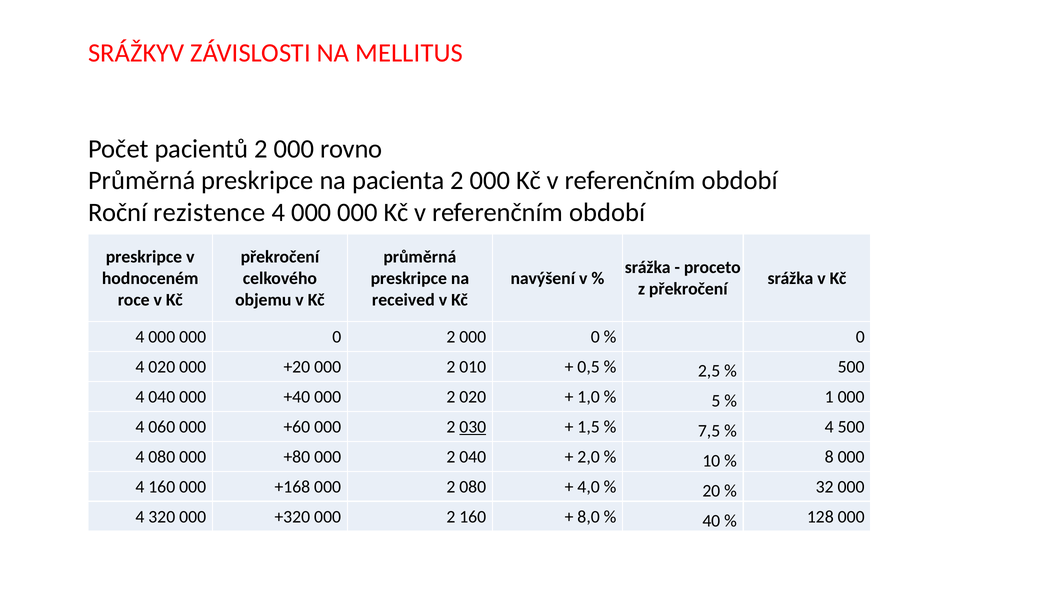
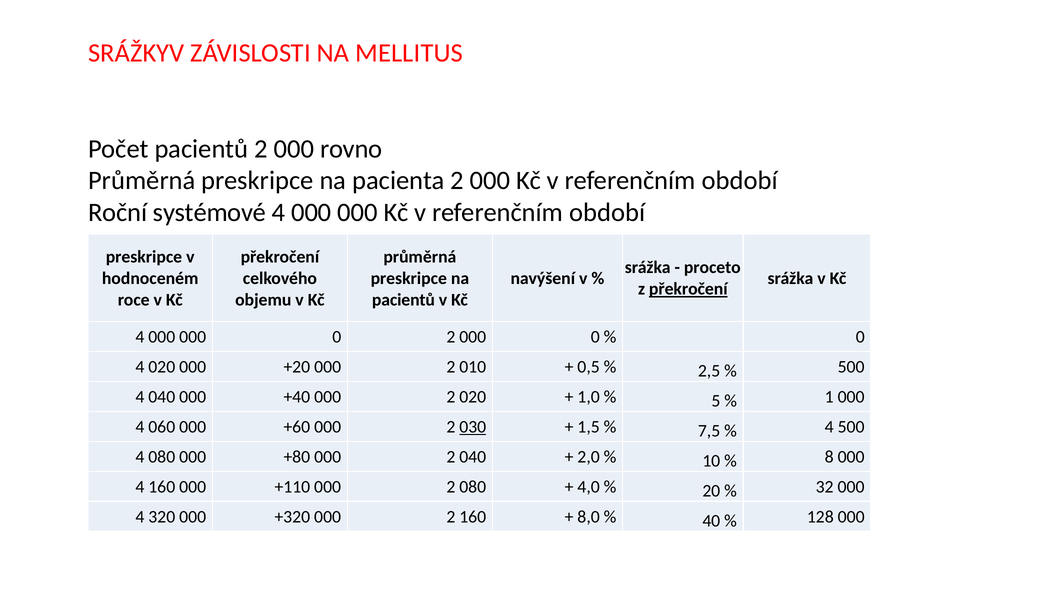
rezistence: rezistence -> systémové (210, 213)
překročení underline: none -> present (688, 289)
received: received -> pacientů (403, 300)
+168: +168 -> +110 (292, 487)
